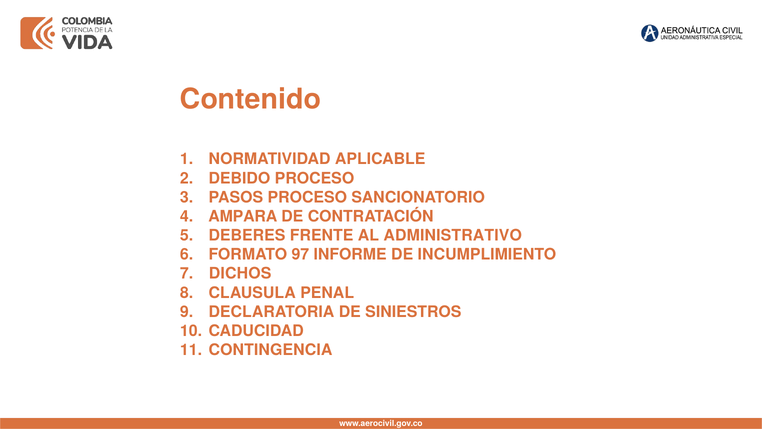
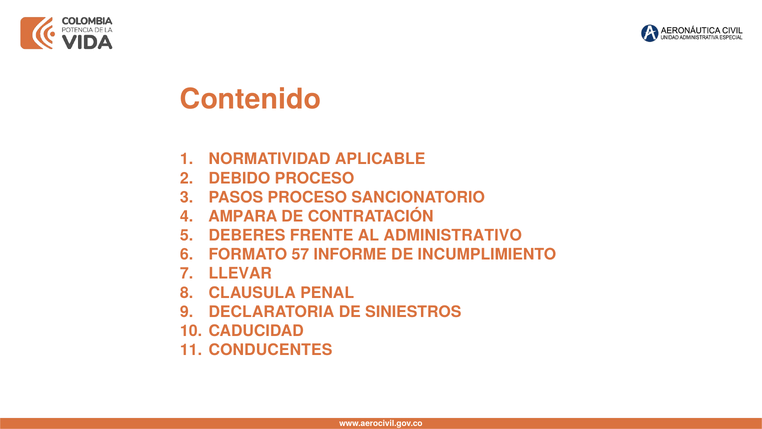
97: 97 -> 57 (300, 254)
DICHOS: DICHOS -> LLEVAR (240, 273)
CONTINGENCIA: CONTINGENCIA -> CONDUCENTES (270, 350)
